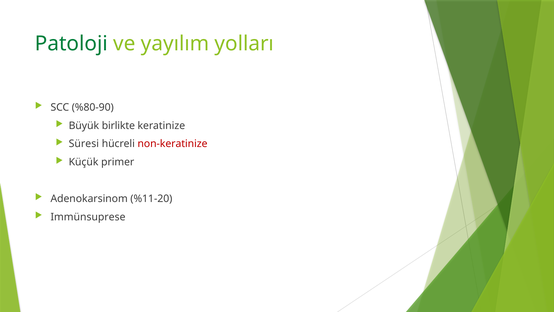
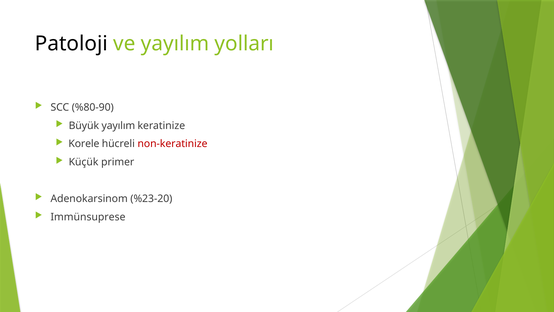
Patoloji colour: green -> black (71, 44)
Büyük birlikte: birlikte -> yayılım (118, 125)
Süresi: Süresi -> Korele (84, 144)
%11-20: %11-20 -> %23-20 (151, 198)
